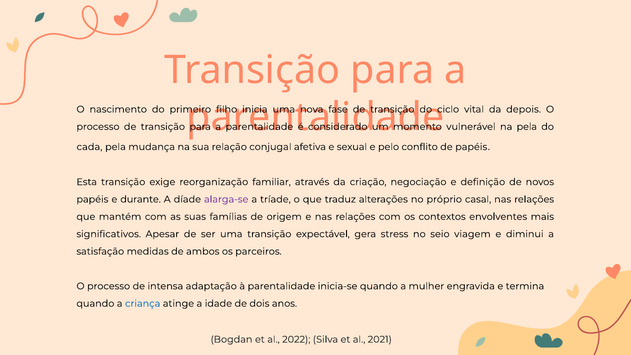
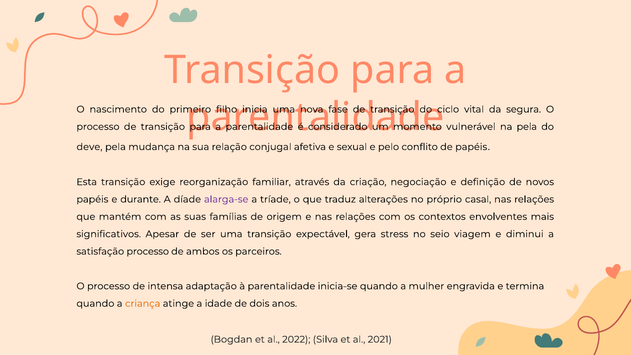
depois: depois -> segura (524, 109)
cada: cada -> deve (89, 147)
satisfação medidas: medidas -> processo (148, 251)
criança colour: blue -> orange (143, 303)
